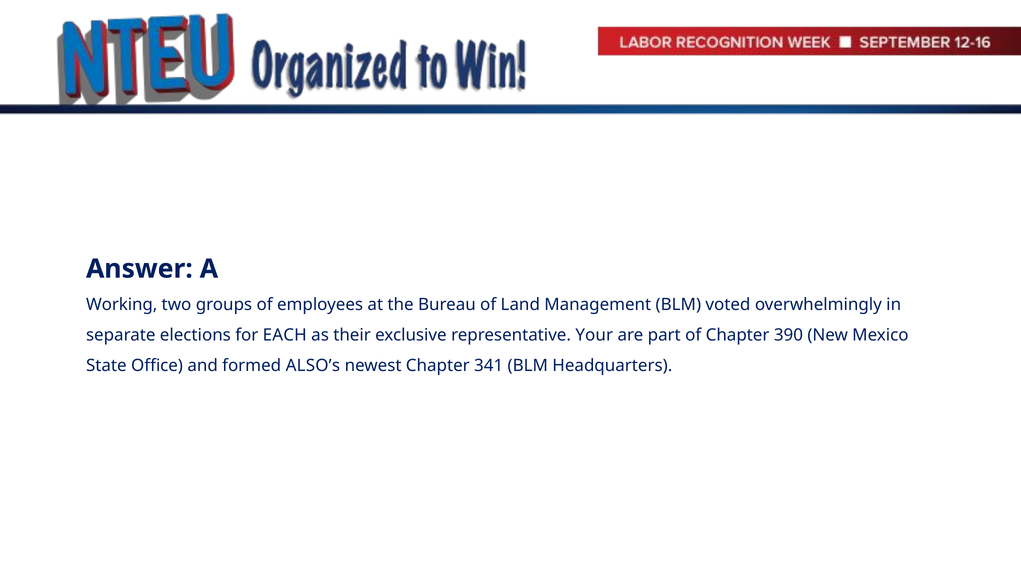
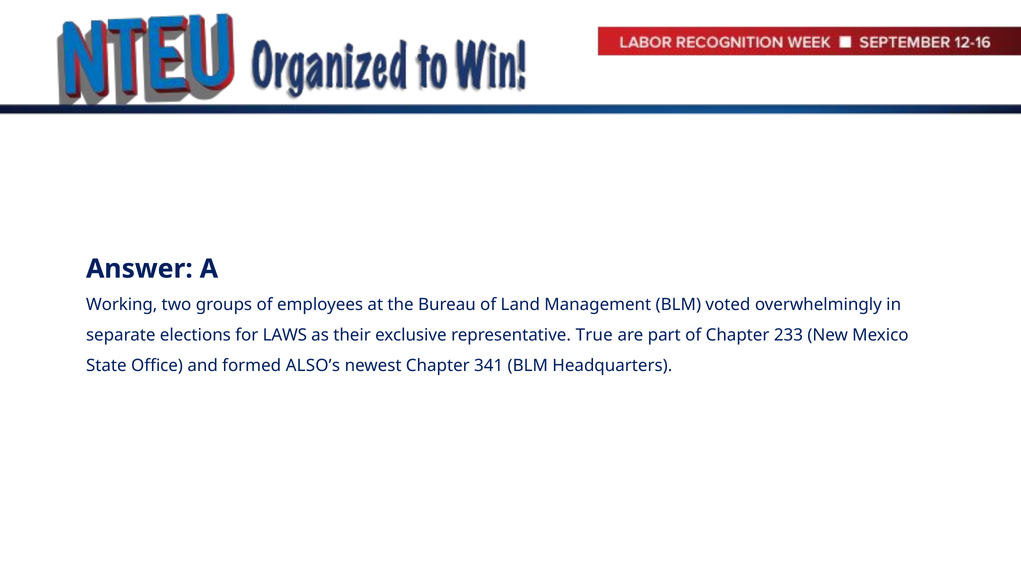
EACH: EACH -> LAWS (285, 335)
Your: Your -> True (594, 335)
390: 390 -> 233 (788, 335)
